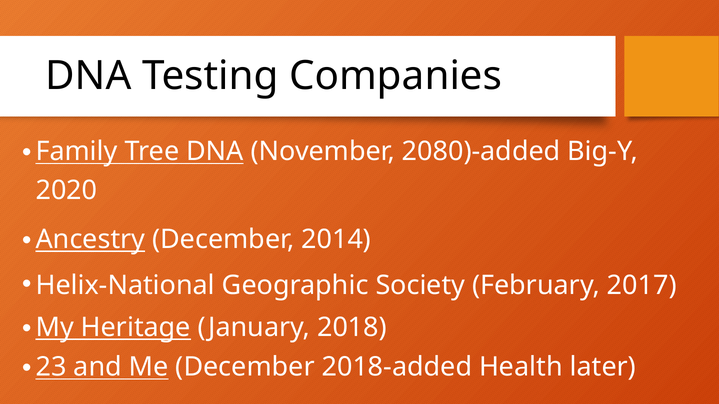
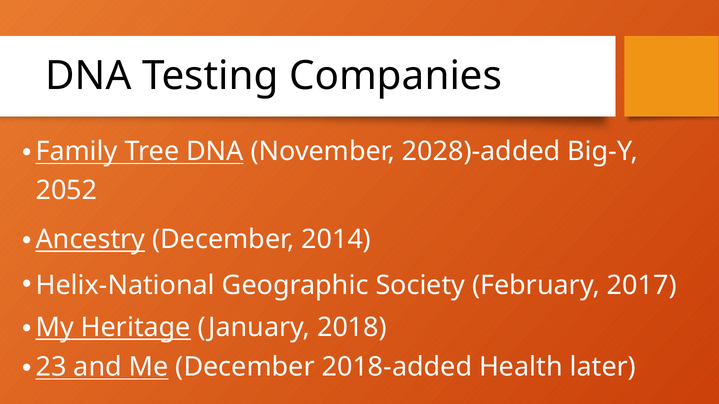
2080)-added: 2080)-added -> 2028)-added (481, 151)
2020: 2020 -> 2052 (66, 191)
